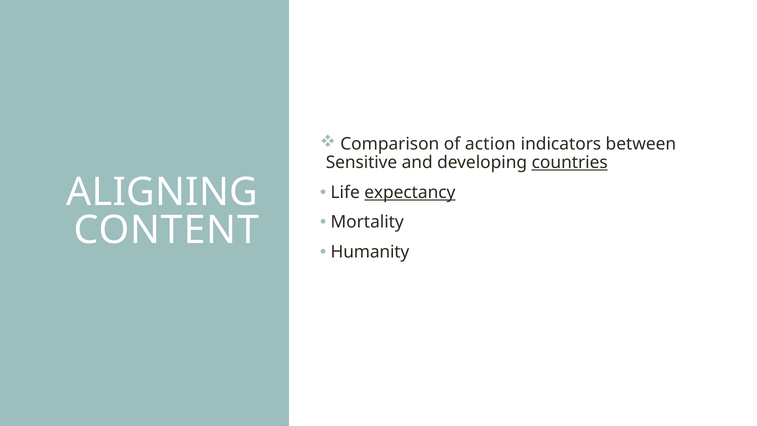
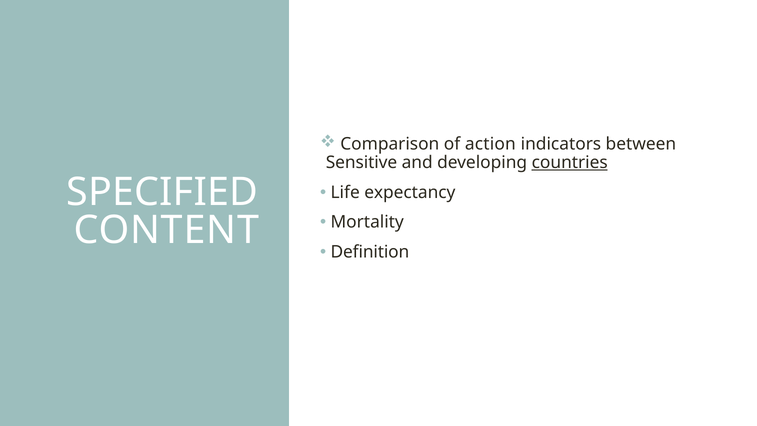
ALIGNING: ALIGNING -> SPECIFIED (162, 192)
expectancy underline: present -> none (410, 192)
Humanity: Humanity -> Definition (370, 252)
